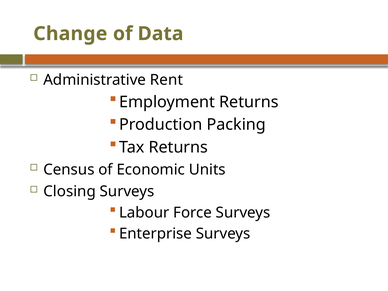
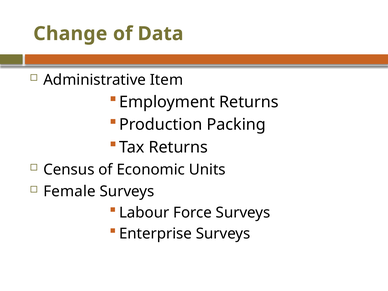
Rent: Rent -> Item (166, 80)
Closing: Closing -> Female (70, 191)
